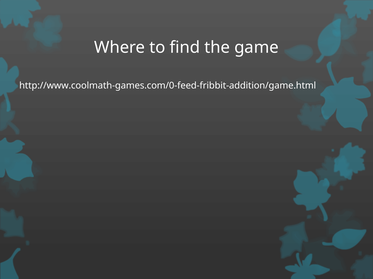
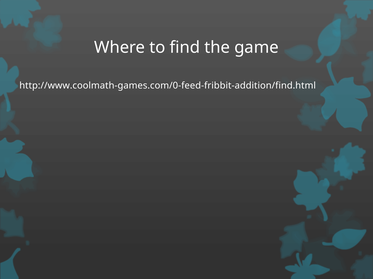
http://www.coolmath-games.com/0-feed-fribbit-addition/game.html: http://www.coolmath-games.com/0-feed-fribbit-addition/game.html -> http://www.coolmath-games.com/0-feed-fribbit-addition/find.html (168, 86)
